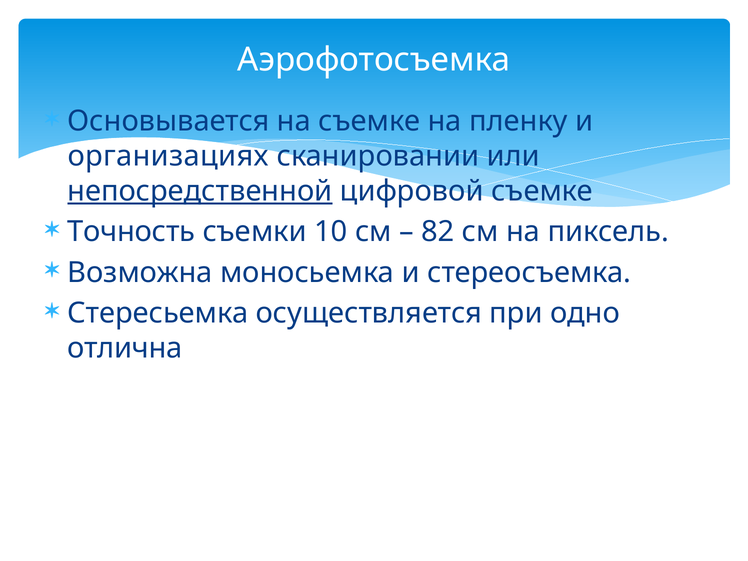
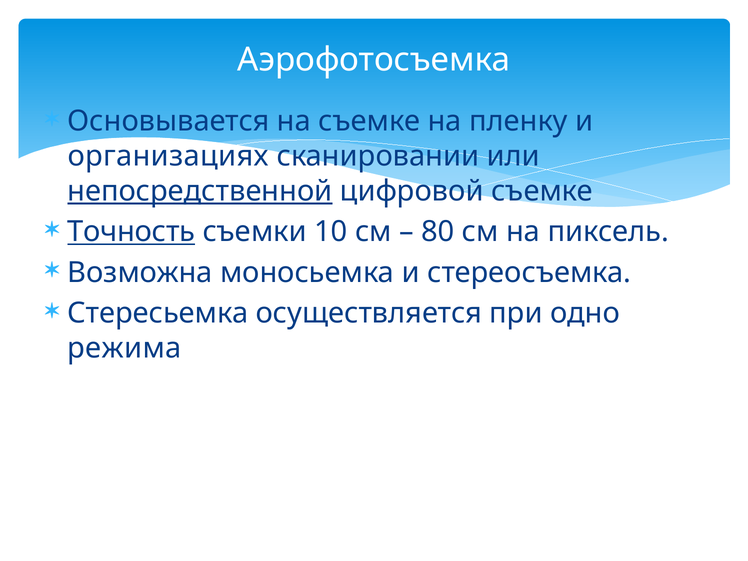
Точность underline: none -> present (131, 232)
82: 82 -> 80 (438, 232)
отлична: отлична -> режима (124, 348)
